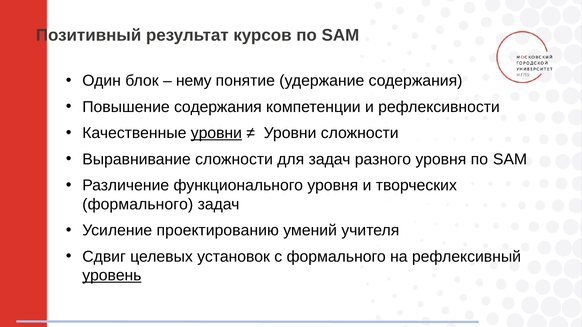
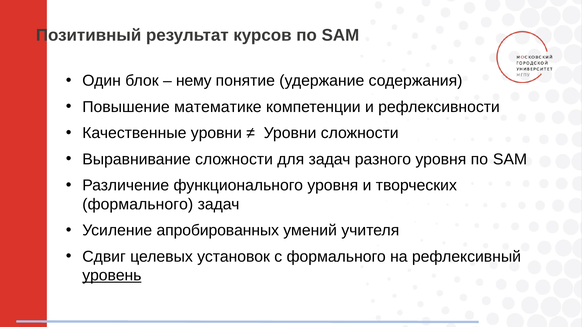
Повышение содержания: содержания -> математике (218, 107)
уровни underline: present -> none (216, 133)
проектированию: проектированию -> апробированных (218, 231)
